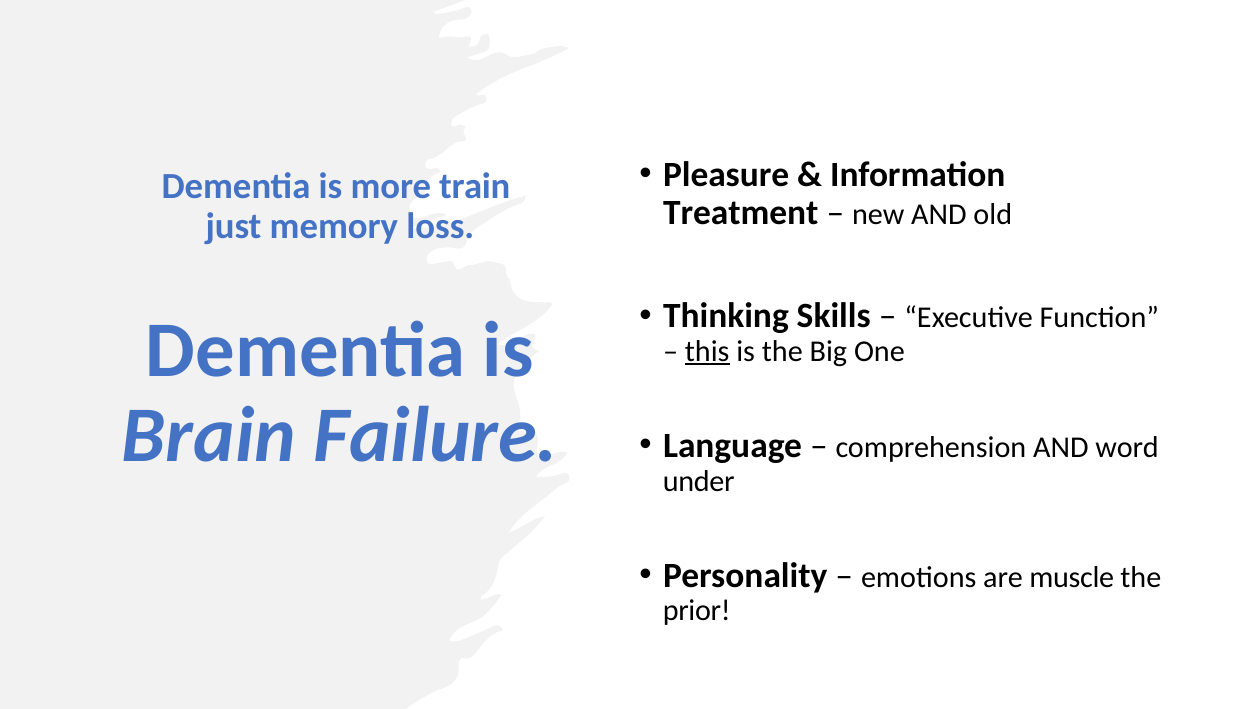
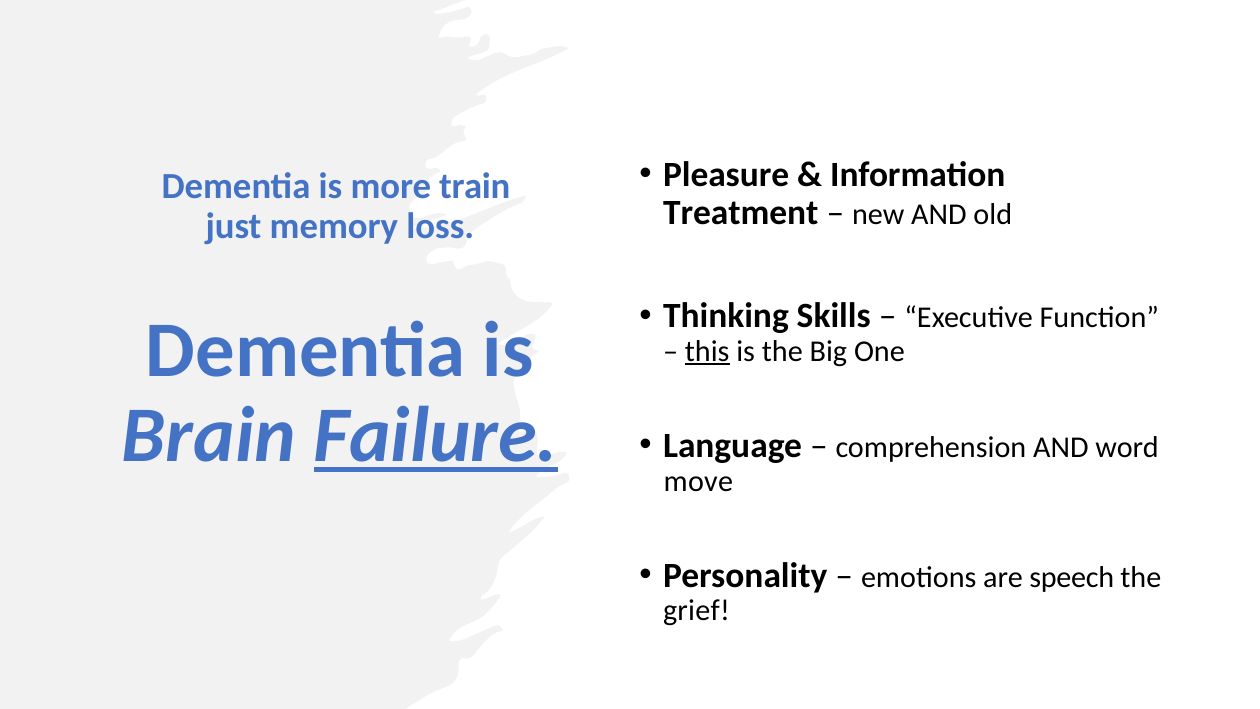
Failure underline: none -> present (436, 436)
under: under -> move (698, 481)
muscle: muscle -> speech (1072, 577)
prior: prior -> grief (696, 611)
